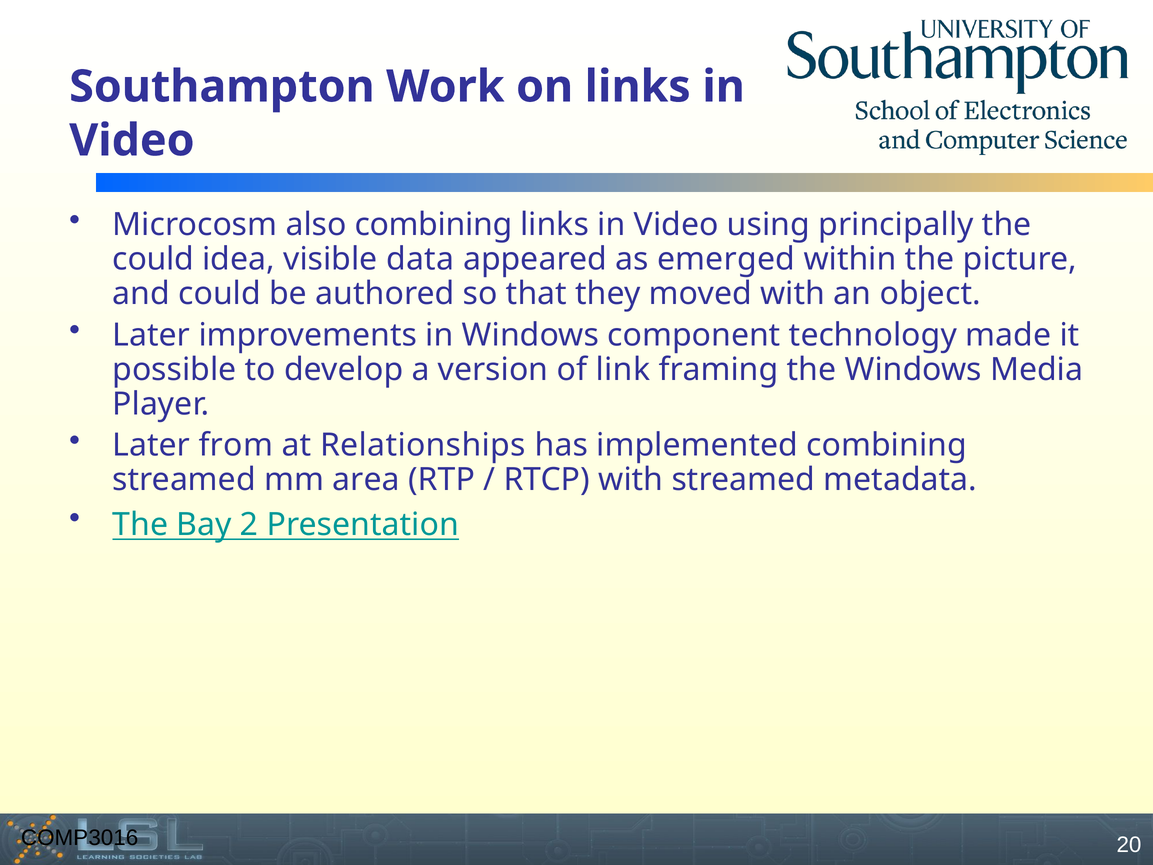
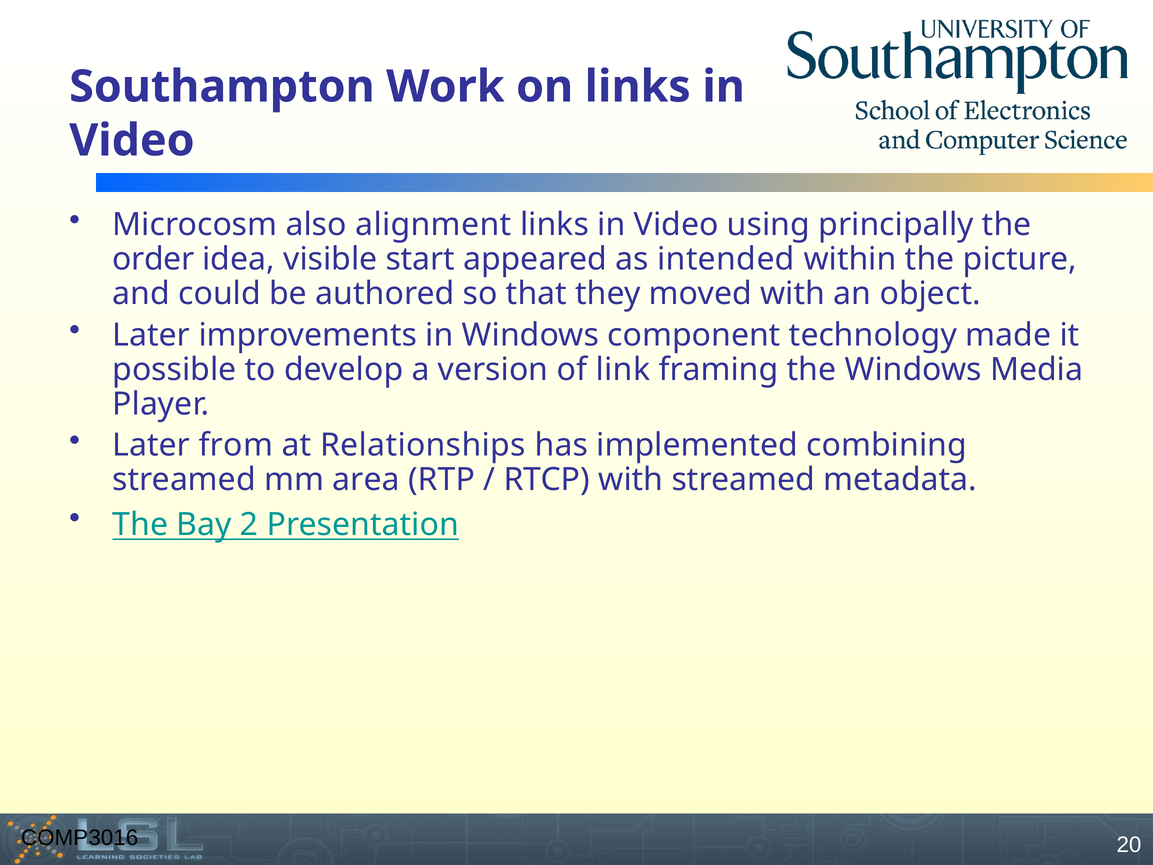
also combining: combining -> alignment (433, 225)
could: could -> order (153, 259)
data: data -> start (420, 259)
emerged: emerged -> intended (726, 259)
